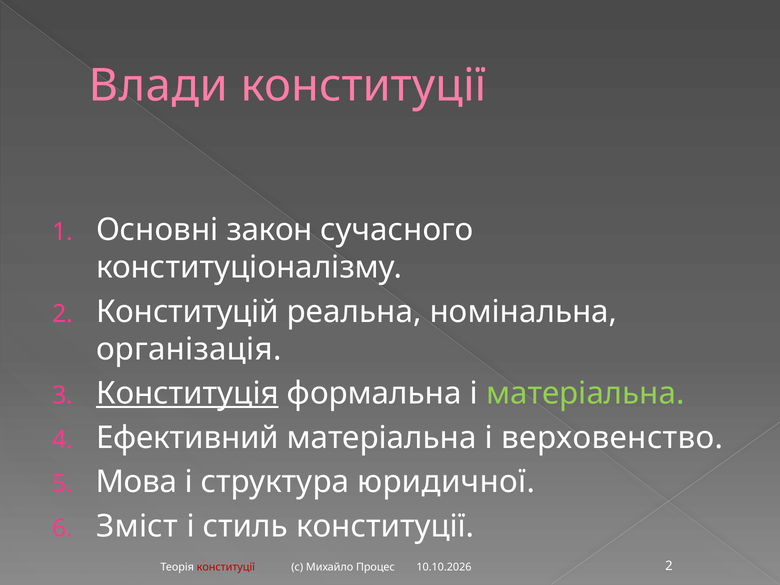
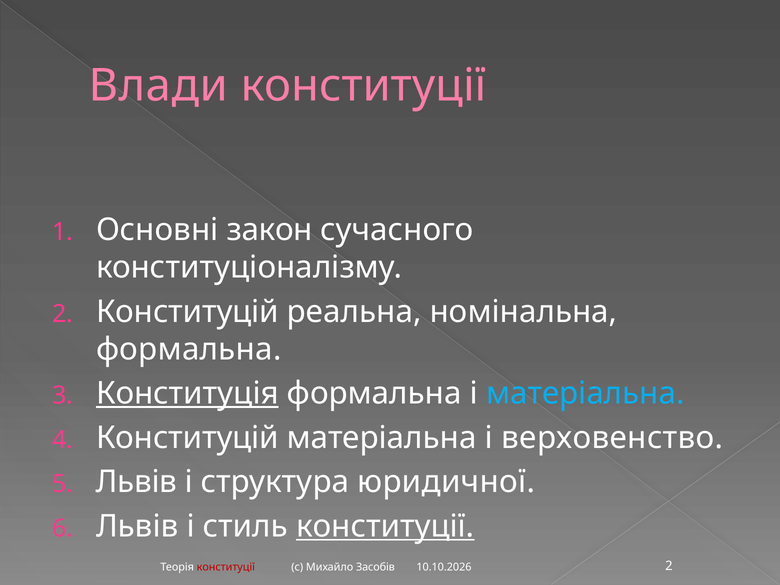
організація: організація -> формальна (189, 349)
матеріальна colour: light green -> light blue (585, 394)
Ефективний: Ефективний -> Конституцій (187, 438)
Мова: Мова -> Львів (136, 482)
Зміст: Зміст -> Львів (137, 526)
конституції underline: none -> present (385, 526)
Процес: Процес -> Засобів (375, 567)
